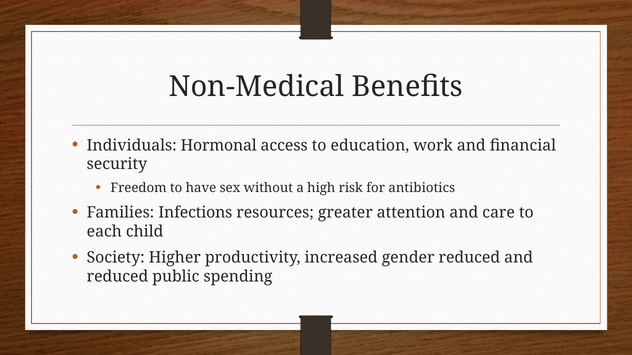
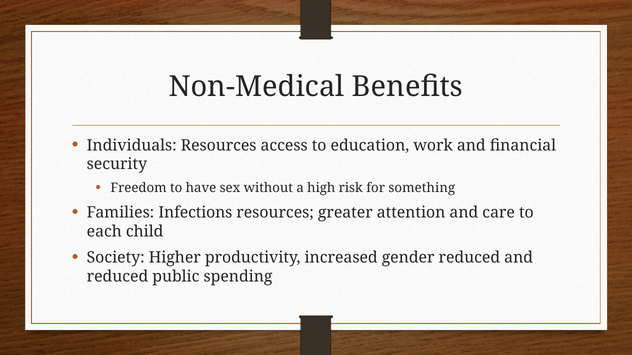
Individuals Hormonal: Hormonal -> Resources (219, 146)
antibiotics: antibiotics -> something (422, 188)
